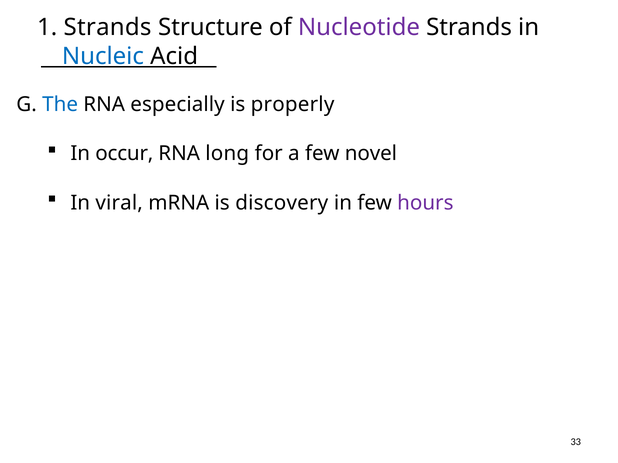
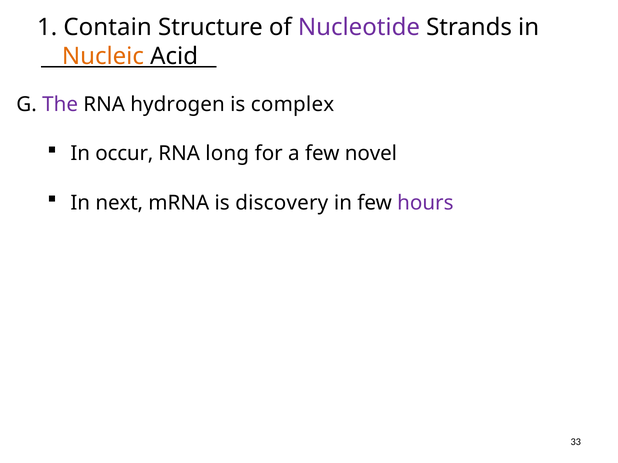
1 Strands: Strands -> Contain (108, 27)
Nucleic colour: blue -> orange (103, 56)
The colour: blue -> purple (60, 104)
especially: especially -> hydrogen (178, 104)
properly: properly -> complex (293, 104)
viral: viral -> next (119, 203)
